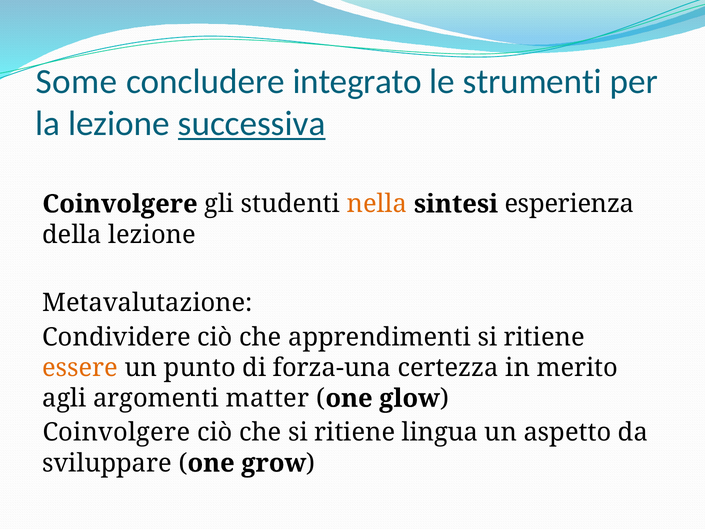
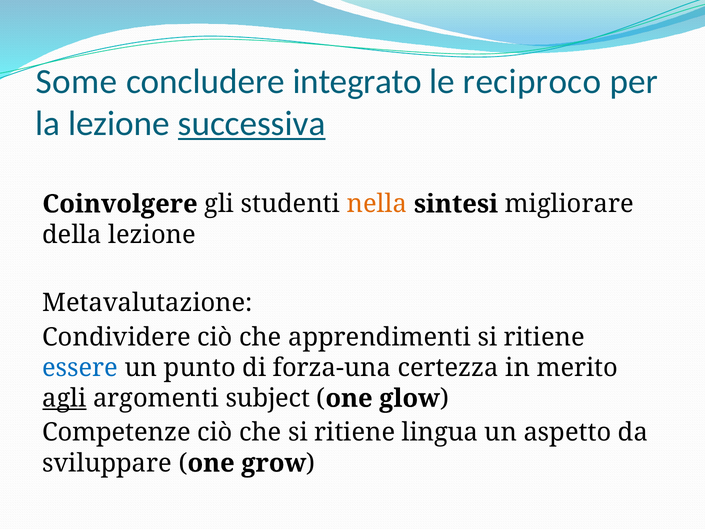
strumenti: strumenti -> reciproco (532, 81)
esperienza: esperienza -> migliorare (569, 204)
essere colour: orange -> blue (80, 368)
agli underline: none -> present (64, 398)
matter: matter -> subject (268, 398)
Coinvolgere: Coinvolgere -> Competenze (117, 432)
